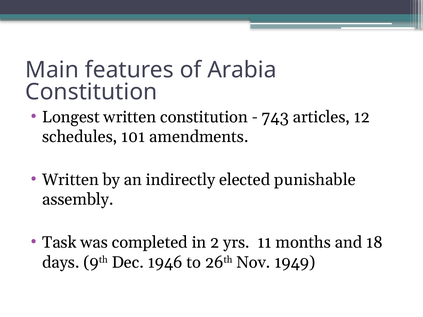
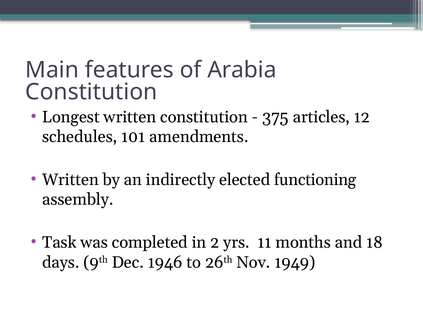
743: 743 -> 375 (275, 117)
punishable: punishable -> functioning (315, 180)
